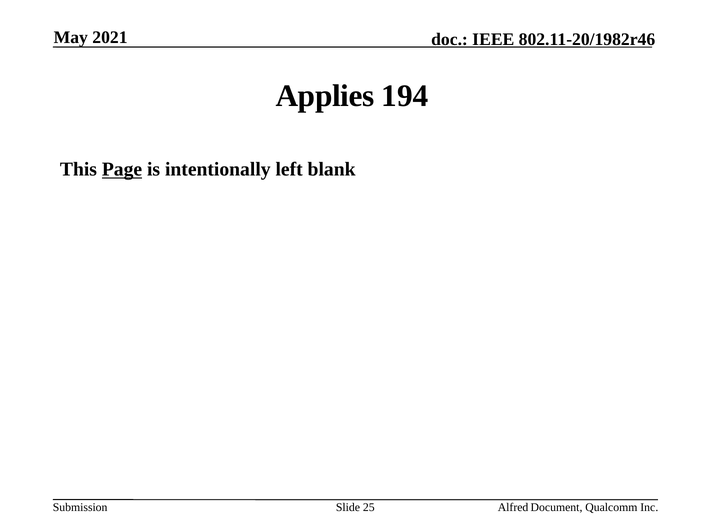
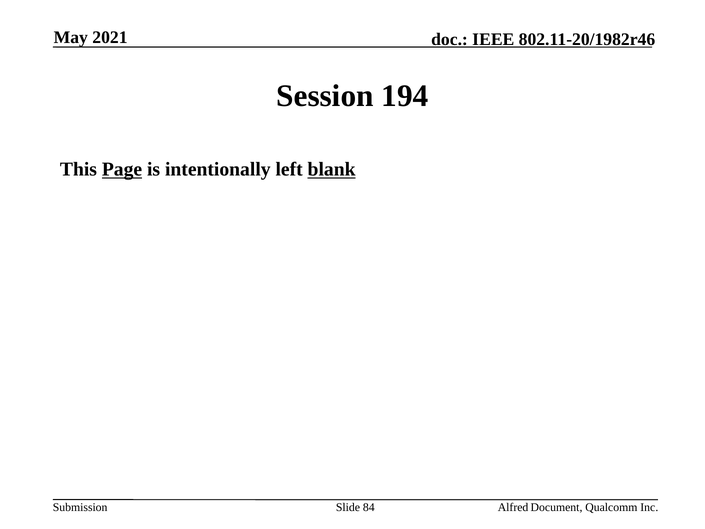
Applies: Applies -> Session (325, 96)
blank underline: none -> present (332, 169)
25: 25 -> 84 (369, 507)
